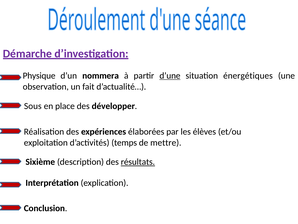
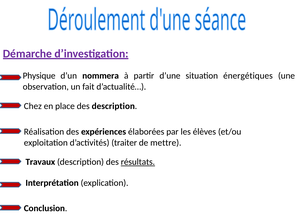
d’une underline: present -> none (170, 75)
Sous: Sous -> Chez (33, 106)
des développer: développer -> description (113, 106)
temps: temps -> traiter (124, 142)
Sixième: Sixième -> Travaux (40, 162)
